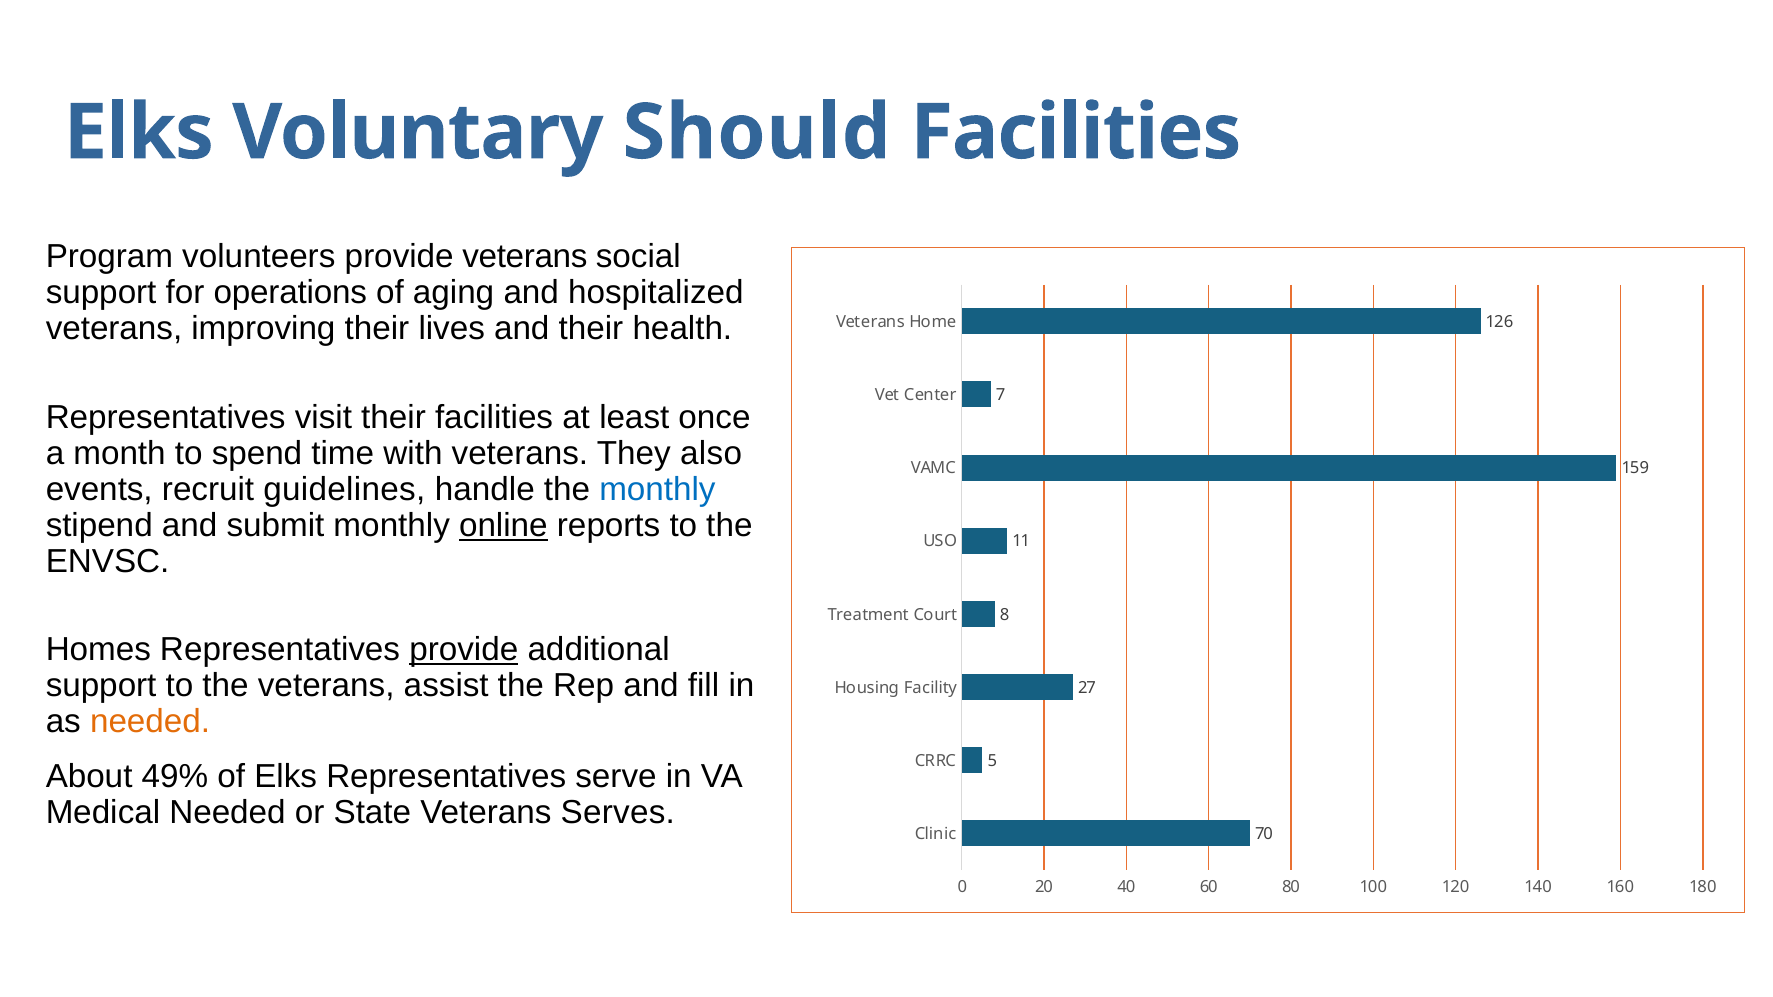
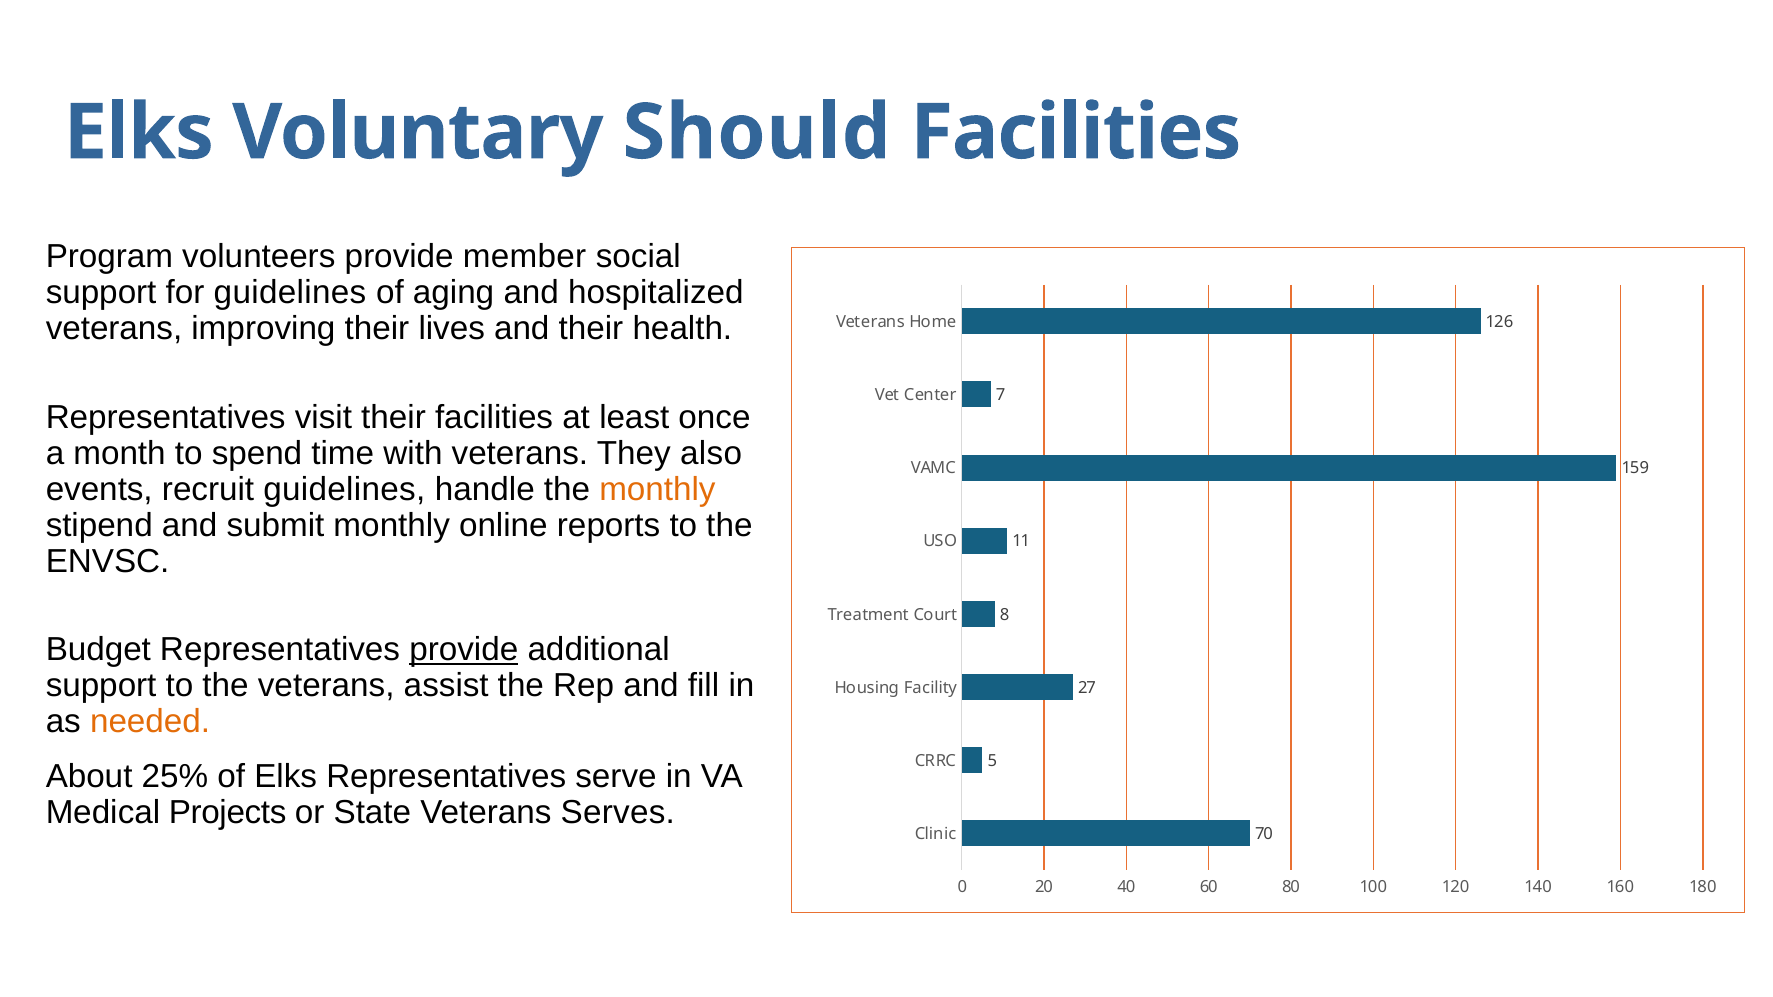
provide veterans: veterans -> member (525, 257)
for operations: operations -> guidelines (290, 293)
monthly colour: blue -> orange (657, 489)
online underline: present -> none (503, 525)
Homes: Homes -> Budget (98, 650)
49%: 49% -> 25% (175, 776)
Medical Needed: Needed -> Projects (228, 812)
